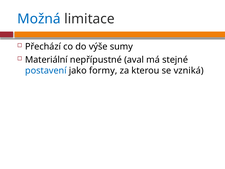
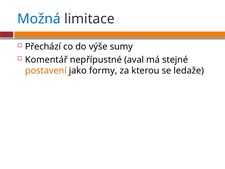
Materiální: Materiální -> Komentář (46, 60)
postavení colour: blue -> orange (46, 70)
vzniká: vzniká -> ledaže (189, 70)
